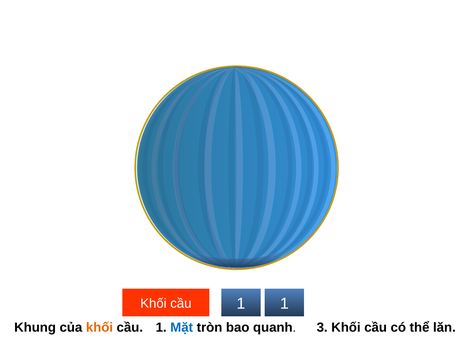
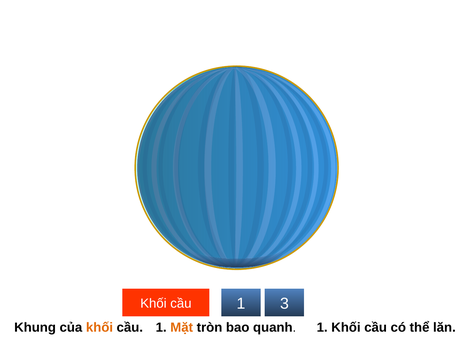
1 1: 1 -> 3 (284, 303)
Mặt colour: blue -> orange (182, 327)
quanh 3: 3 -> 1 (322, 327)
